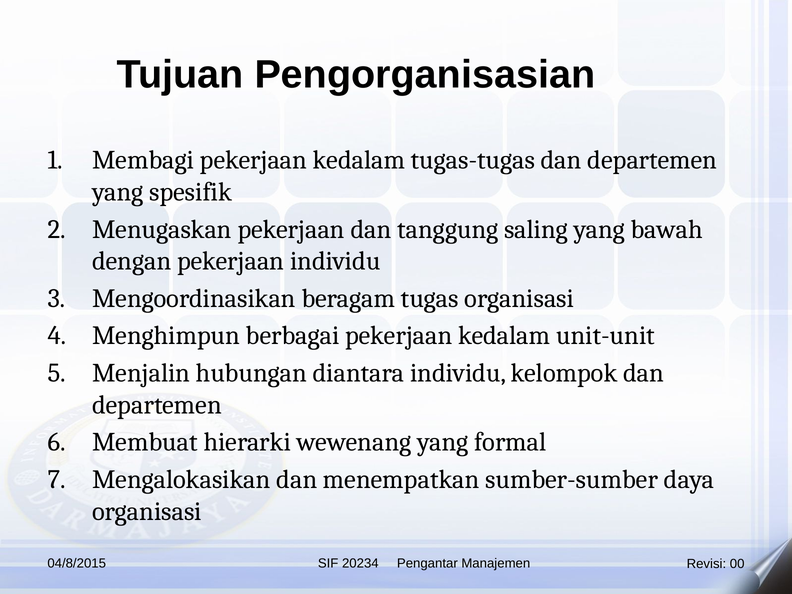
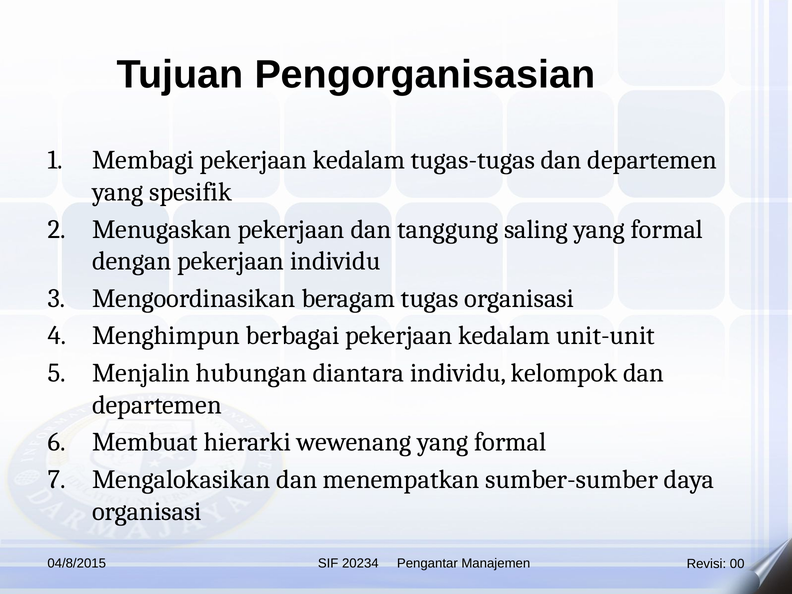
bawah: bawah -> formal (667, 229)
